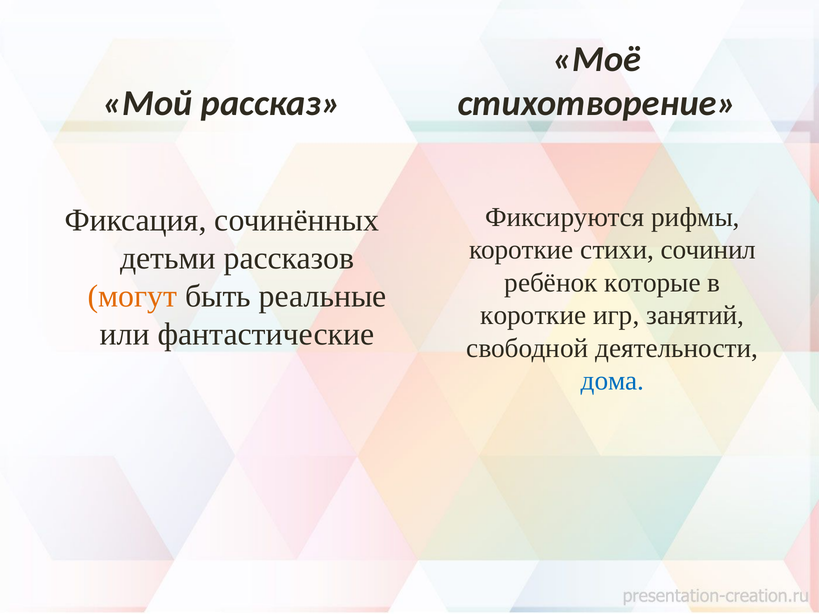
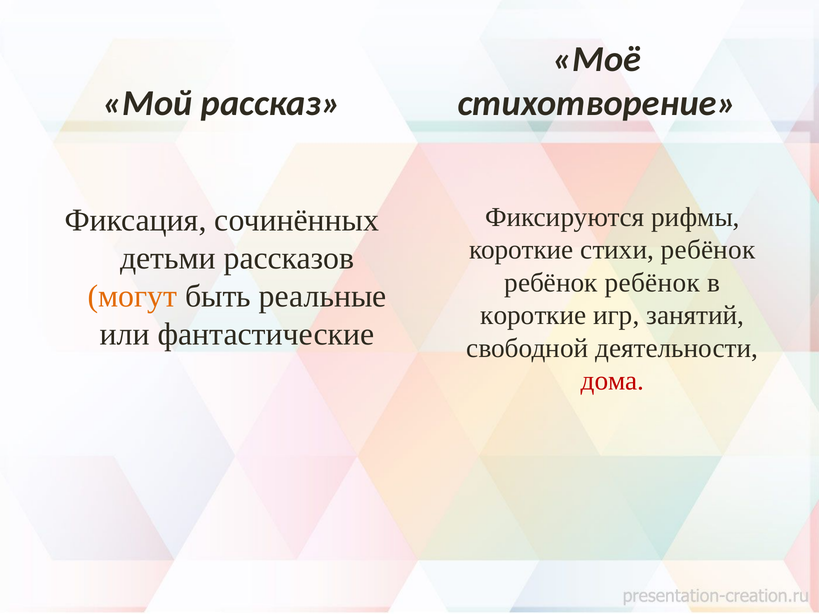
стихи сочинил: сочинил -> ребёнок (708, 250)
которые: которые -> ребёнок (652, 283)
дома colour: blue -> red (613, 381)
